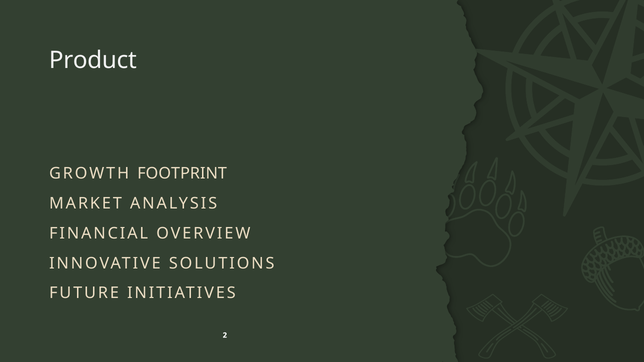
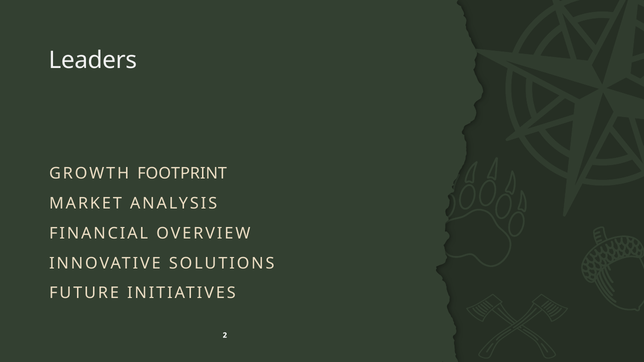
Product: Product -> Leaders (93, 60)
